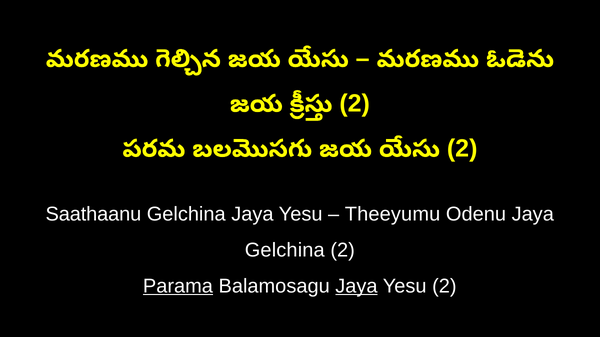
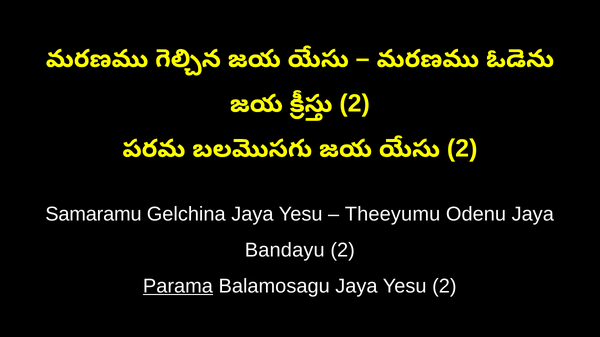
Saathaanu: Saathaanu -> Samaramu (93, 214)
Gelchina: Gelchina -> Bandayu (285, 250)
Jaya underline: present -> none (356, 286)
